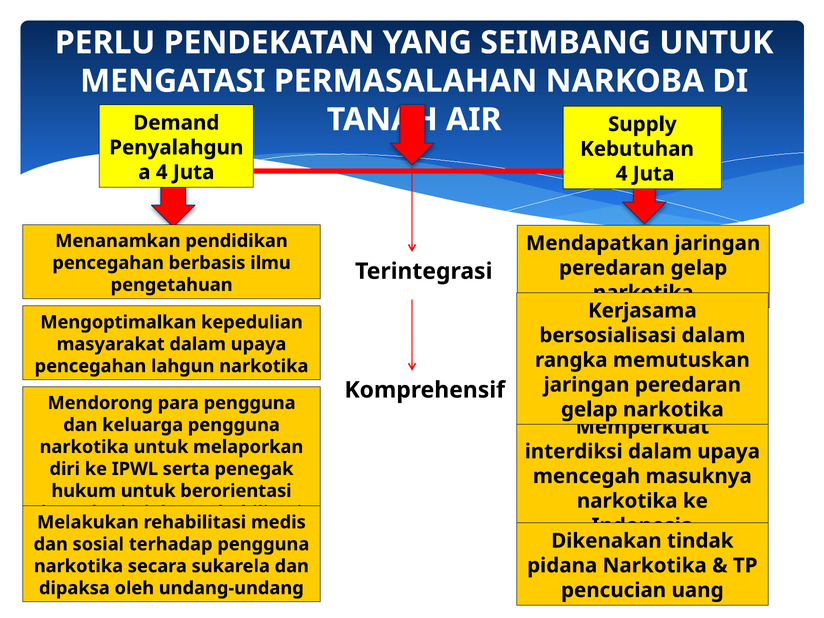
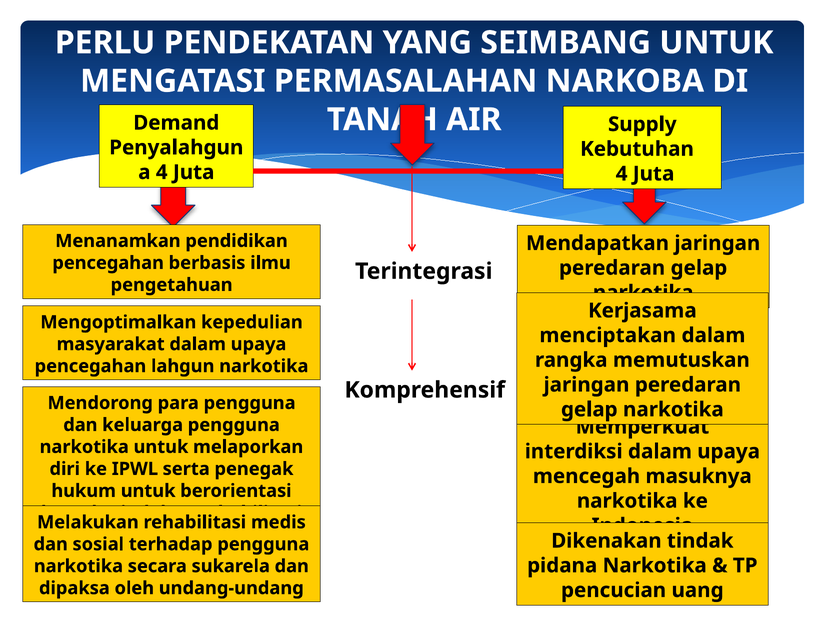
bersosialisasi: bersosialisasi -> menciptakan (608, 335)
